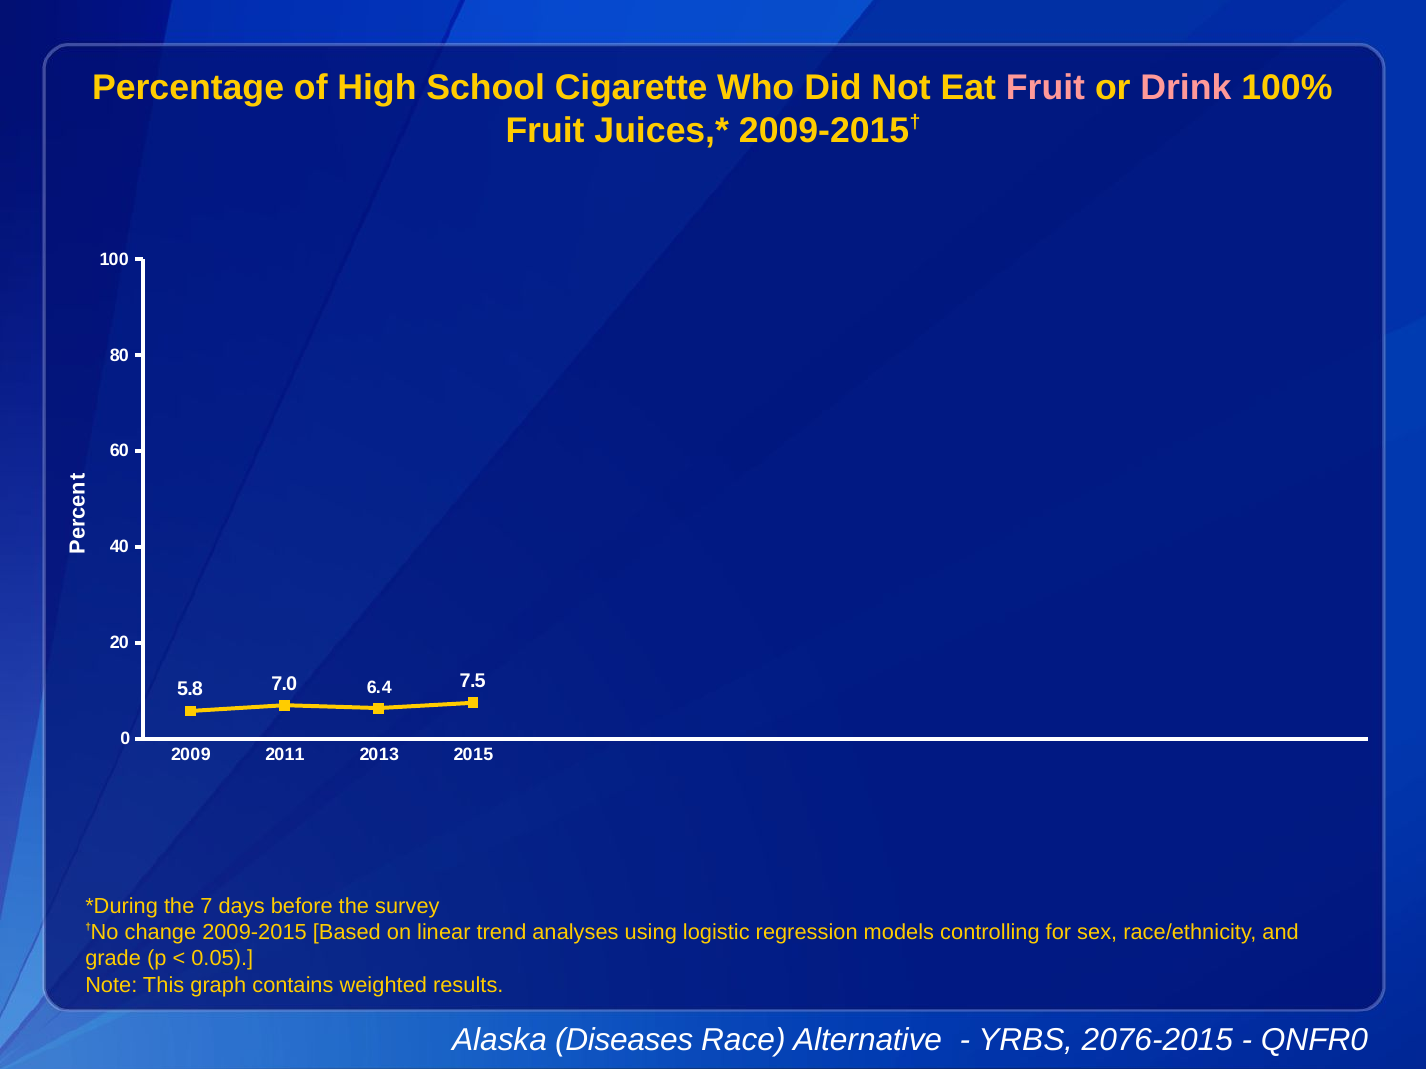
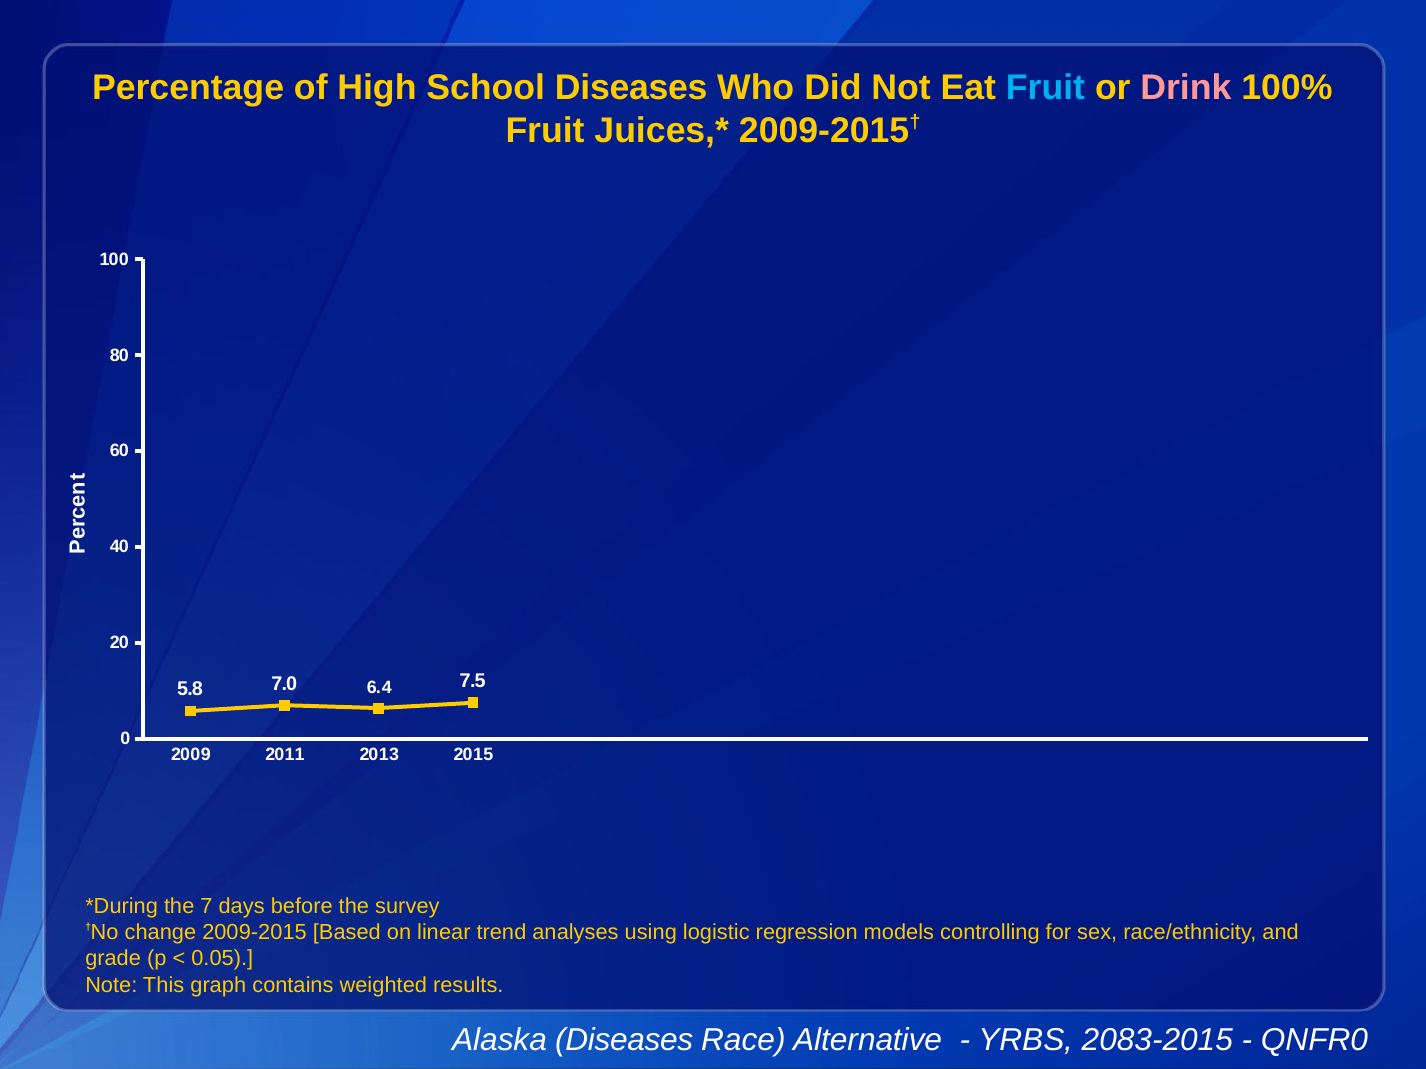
School Cigarette: Cigarette -> Diseases (631, 88)
Fruit colour: pink -> light blue (1046, 88)
2076-2015: 2076-2015 -> 2083-2015 (1157, 1041)
